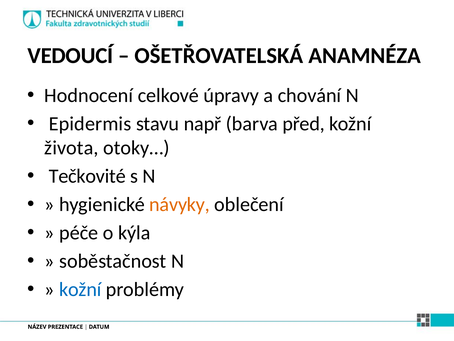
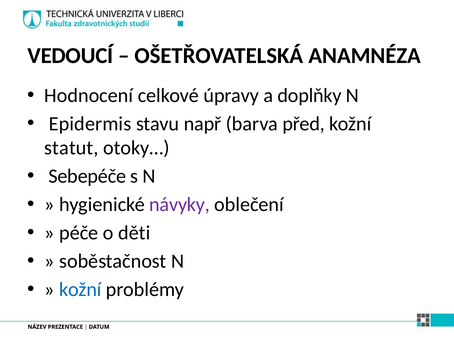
chování: chování -> doplňky (310, 95)
života: života -> statut (71, 148)
Tečkovité: Tečkovité -> Sebepéče (87, 176)
návyky colour: orange -> purple (180, 204)
kýla: kýla -> děti (134, 233)
